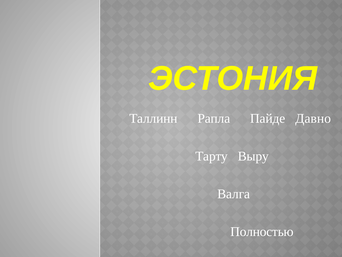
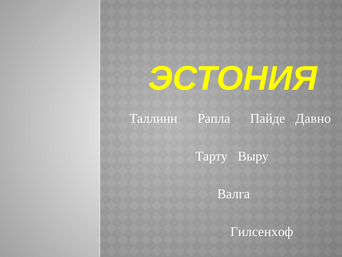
Полностью: Полностью -> Гилсенхоф (262, 231)
